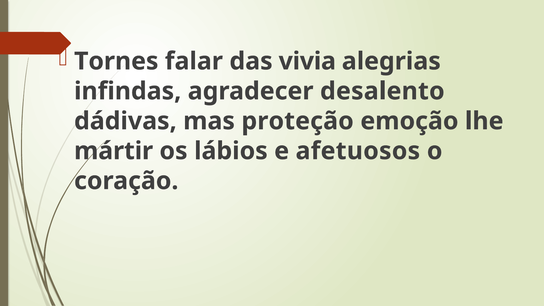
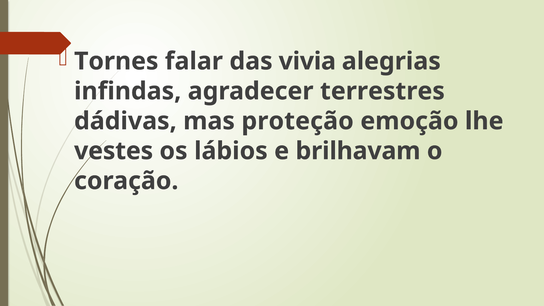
desalento: desalento -> terrestres (382, 91)
mártir: mártir -> vestes (114, 151)
afetuosos: afetuosos -> brilhavam (358, 151)
